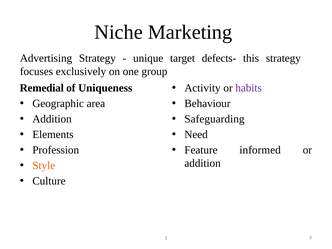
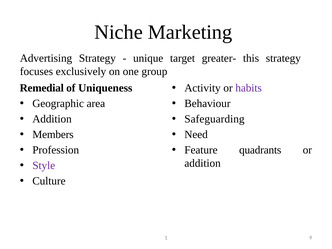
defects-: defects- -> greater- (219, 58)
Elements: Elements -> Members (53, 135)
informed: informed -> quadrants (260, 150)
Style colour: orange -> purple (44, 165)
